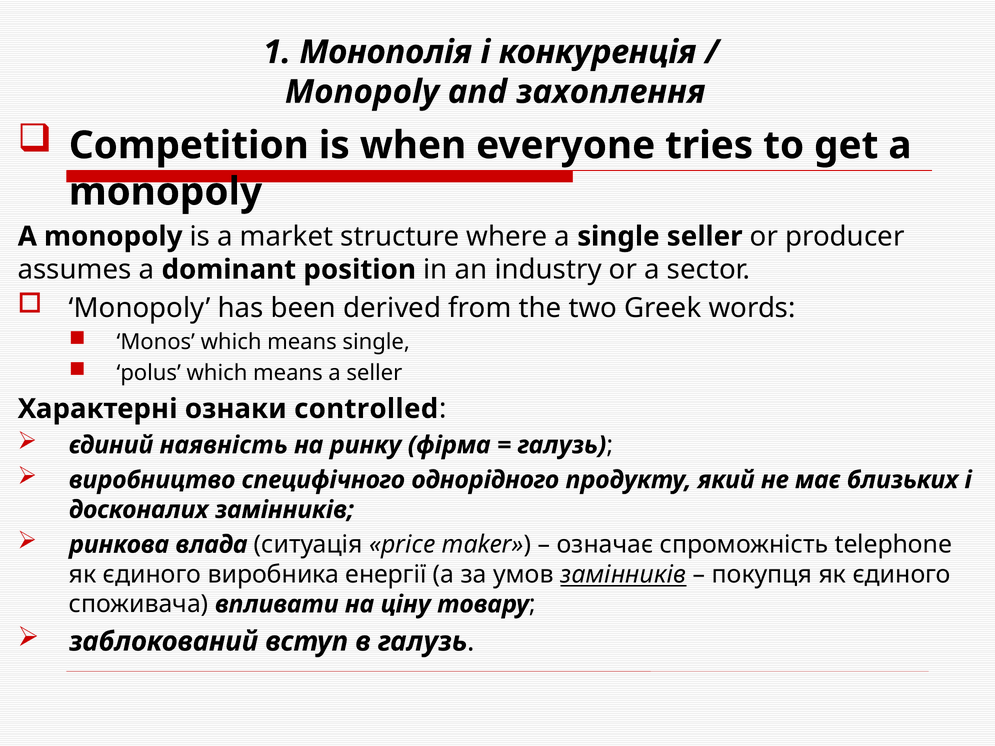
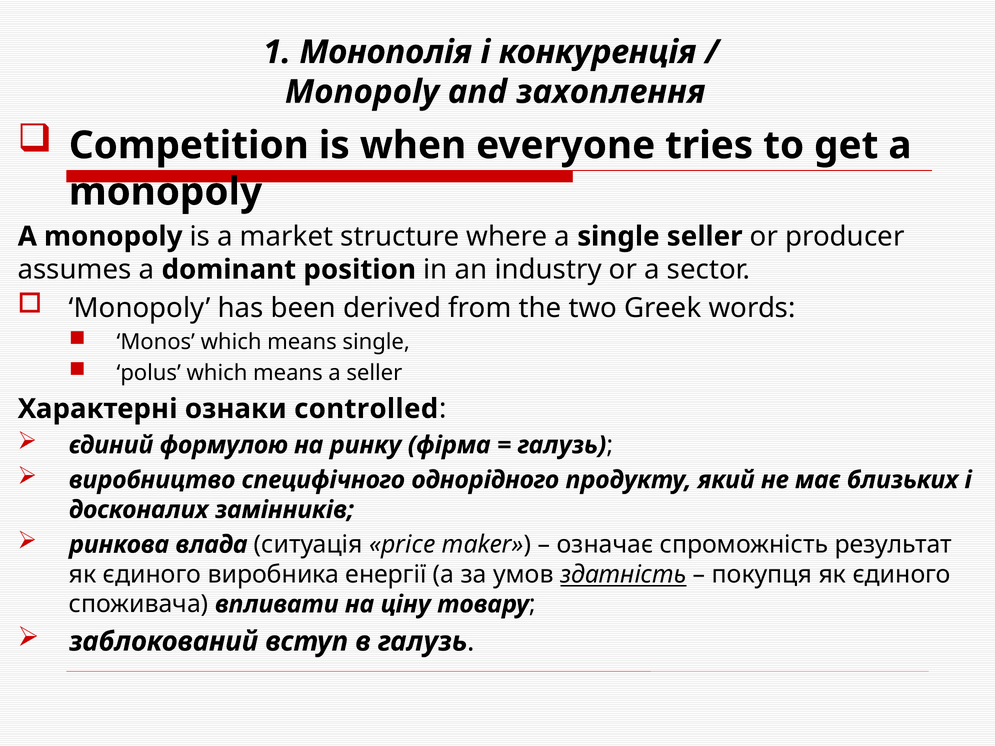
наявність: наявність -> формулою (224, 445)
telephone: telephone -> результат (893, 545)
умов замінників: замінників -> здатність (623, 575)
